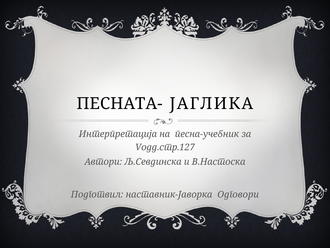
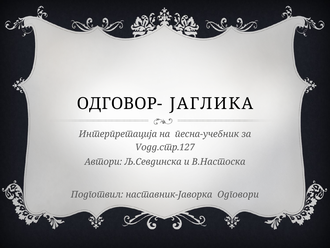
ПЕСНАТА-: ПЕСНАТА- -> ОДГОВОР- (119, 103)
